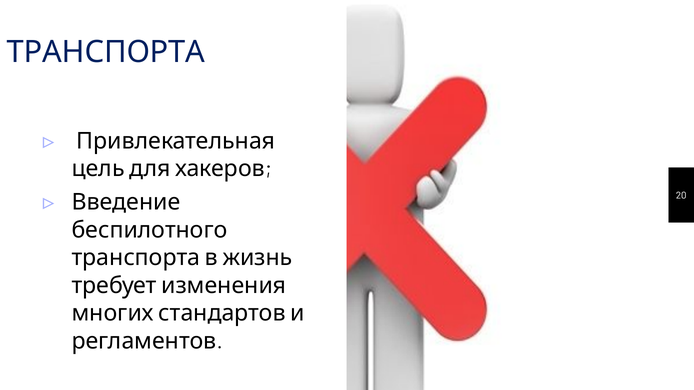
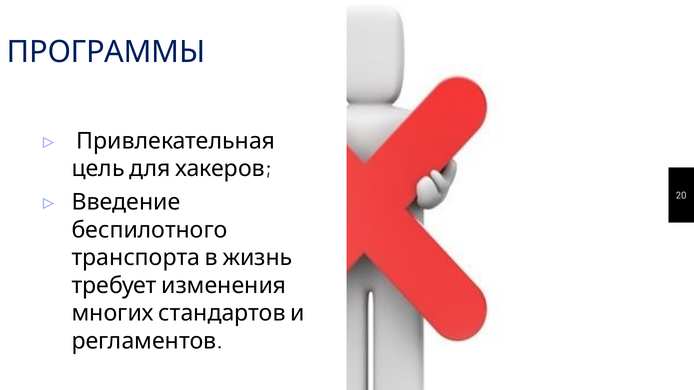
ТРАНСПОРТА: ТРАНСПОРТА -> ПРОГРАММЫ (106, 52)
